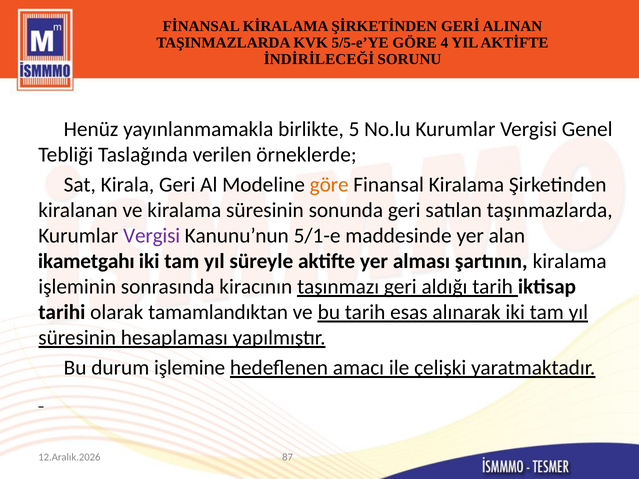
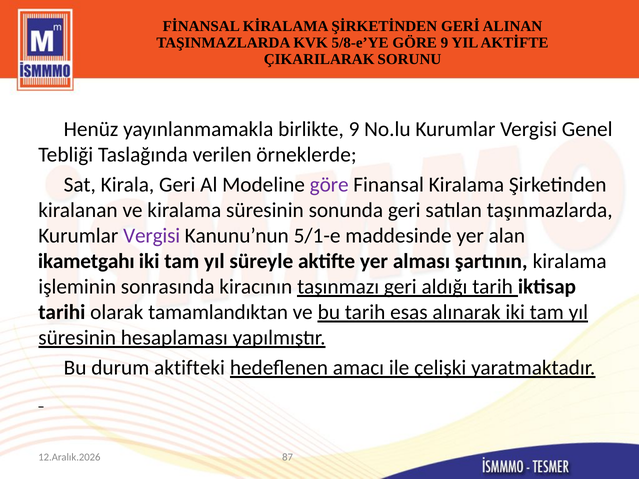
5/5-e’YE: 5/5-e’YE -> 5/8-e’YE (360, 43)
GÖRE 4: 4 -> 9 (444, 43)
İNDİRİLECEĞİ: İNDİRİLECEĞİ -> ÇIKARILARAK (319, 59)
birlikte 5: 5 -> 9 (354, 129)
göre colour: orange -> purple (329, 185)
işlemine: işlemine -> aktifteki (190, 368)
